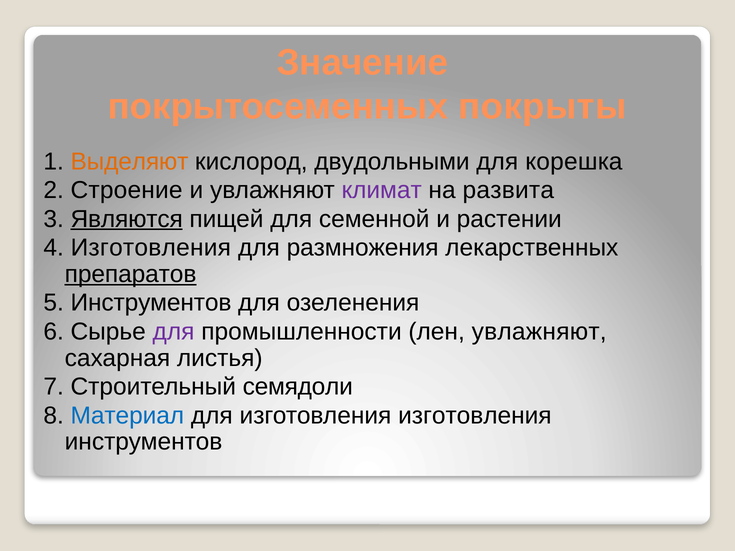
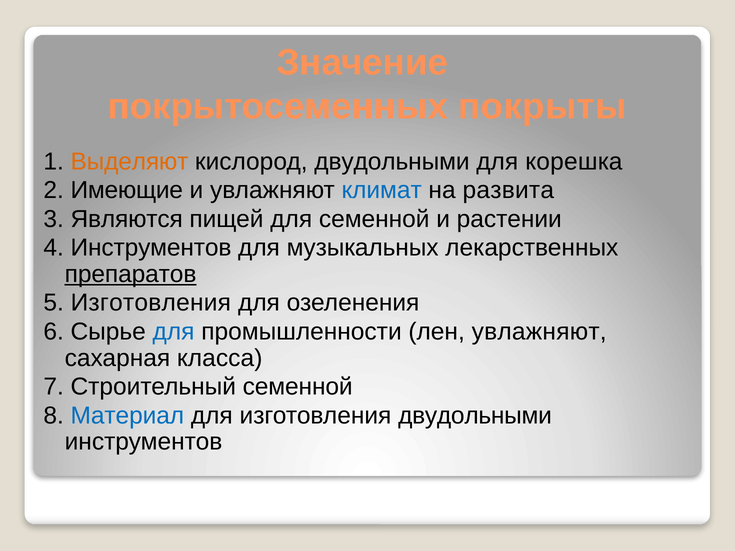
Строение: Строение -> Имеющие (127, 190)
климат colour: purple -> blue (382, 190)
Являются underline: present -> none (127, 219)
4 Изготовления: Изготовления -> Инструментов (151, 248)
размножения: размножения -> музыкальных (363, 248)
5 Инструментов: Инструментов -> Изготовления (151, 303)
для colour: purple -> blue (174, 332)
листья: листья -> класса (220, 358)
Строительный семядоли: семядоли -> семенной (298, 387)
изготовления изготовления: изготовления -> двудольными (475, 416)
